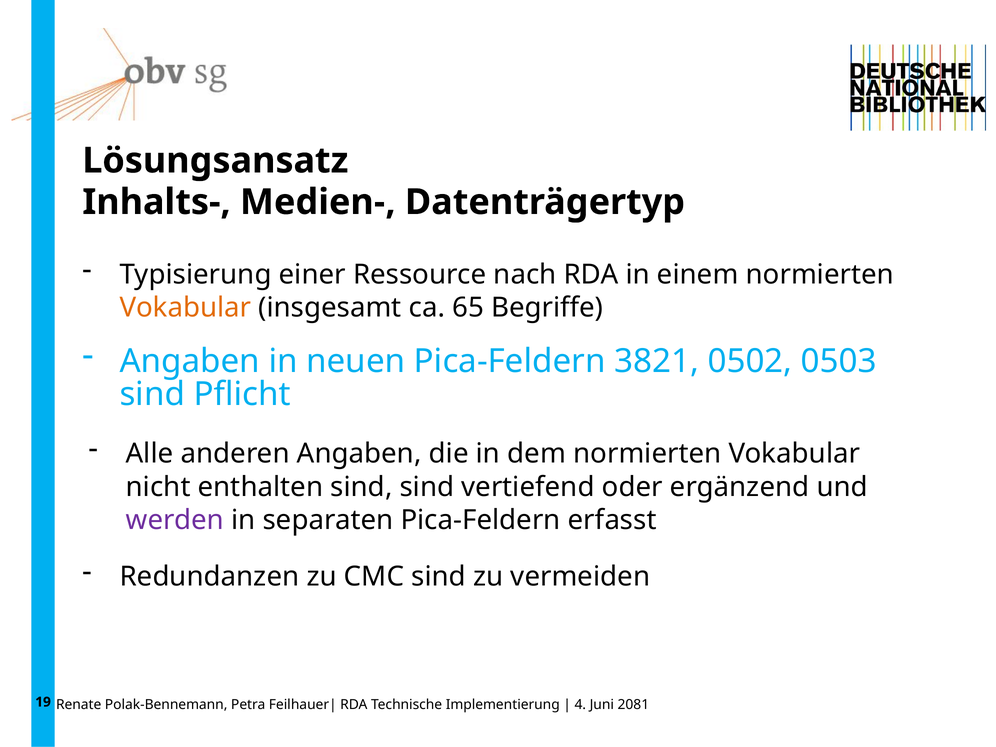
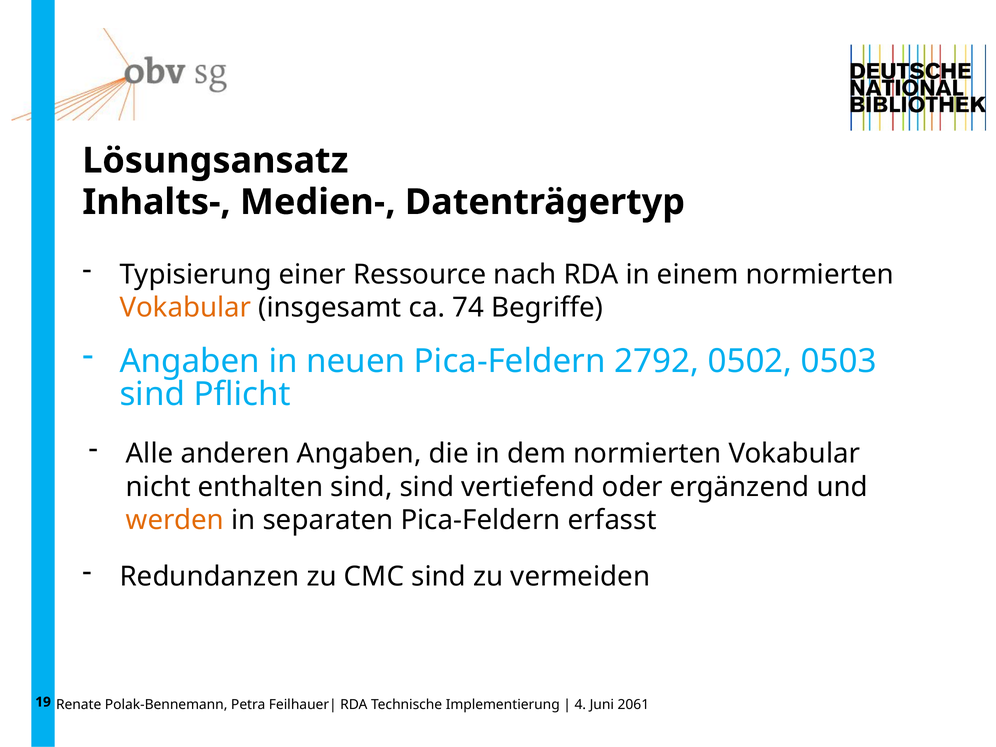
65: 65 -> 74 (468, 308)
3821: 3821 -> 2792 (657, 361)
werden colour: purple -> orange (175, 520)
2081: 2081 -> 2061 (633, 705)
